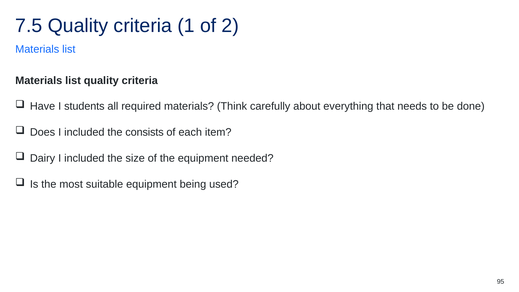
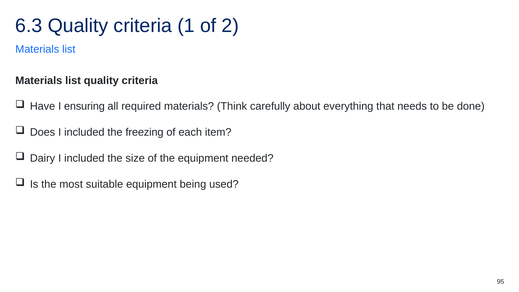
7.5: 7.5 -> 6.3 (29, 26)
students: students -> ensuring (84, 106)
consists: consists -> freezing (145, 132)
